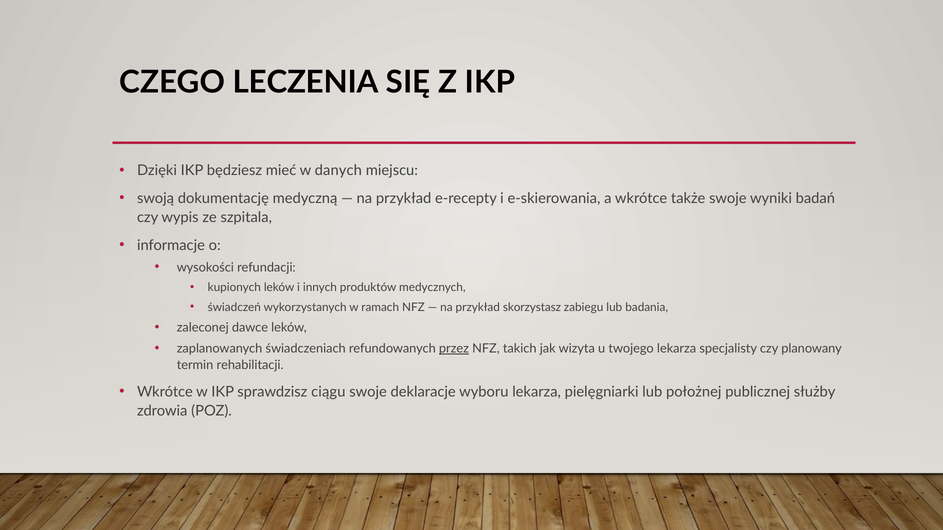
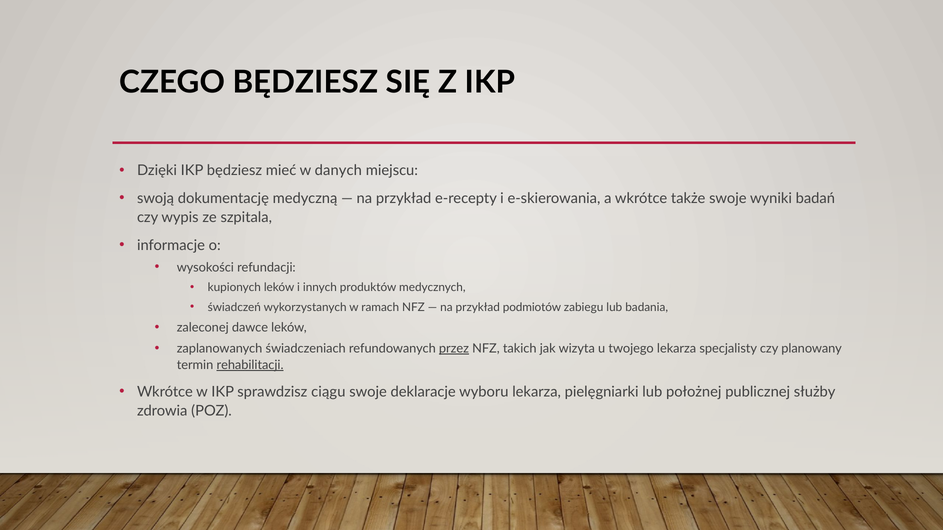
CZEGO LECZENIA: LECZENIA -> BĘDZIESZ (305, 83)
skorzystasz: skorzystasz -> podmiotów (532, 307)
rehabilitacji underline: none -> present (250, 365)
